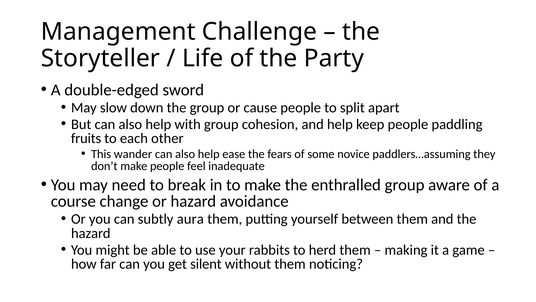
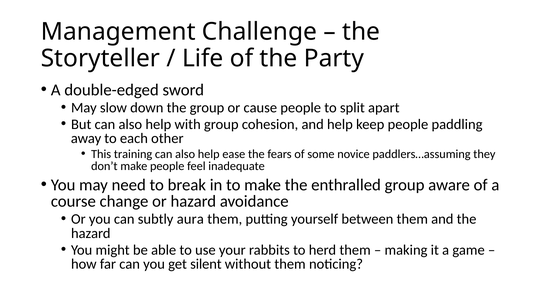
fruits: fruits -> away (86, 138)
wander: wander -> training (133, 154)
